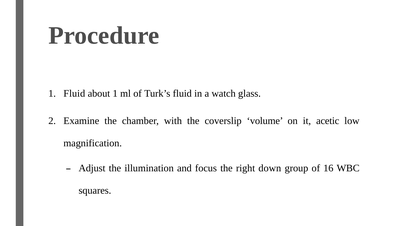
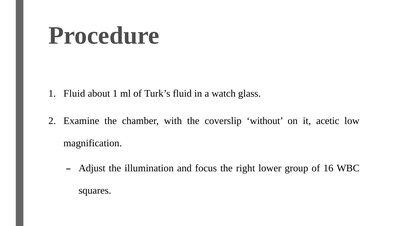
volume: volume -> without (265, 121)
down: down -> lower (270, 169)
